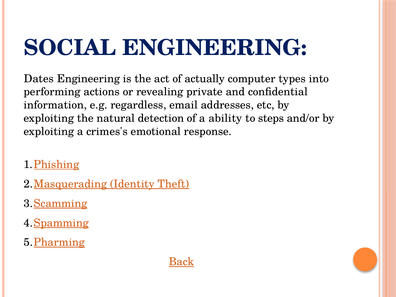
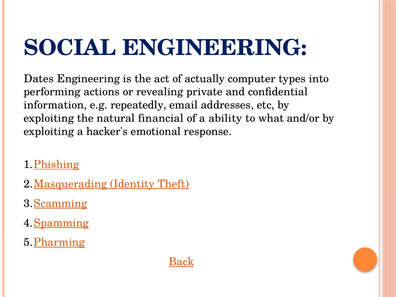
regardless: regardless -> repeatedly (138, 105)
detection: detection -> financial (161, 118)
steps: steps -> what (271, 118)
crimes's: crimes's -> hacker's (107, 131)
